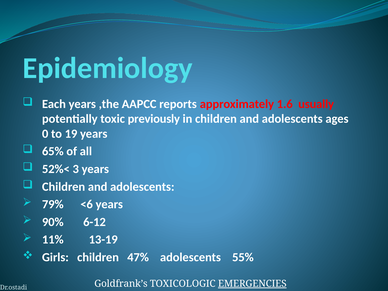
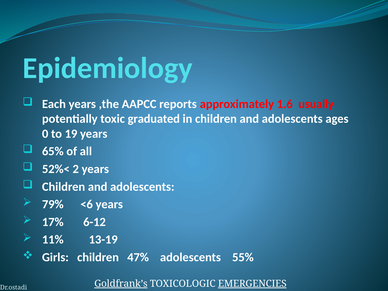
previously: previously -> graduated (154, 119)
3: 3 -> 2 (76, 169)
90%: 90% -> 17% (53, 222)
Goldfrank’s underline: none -> present (121, 284)
